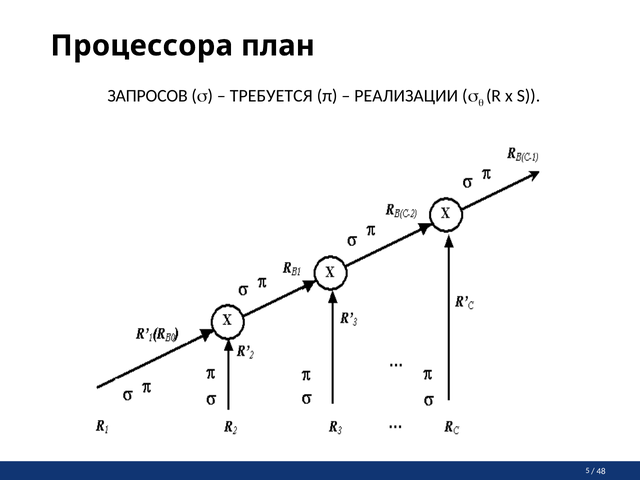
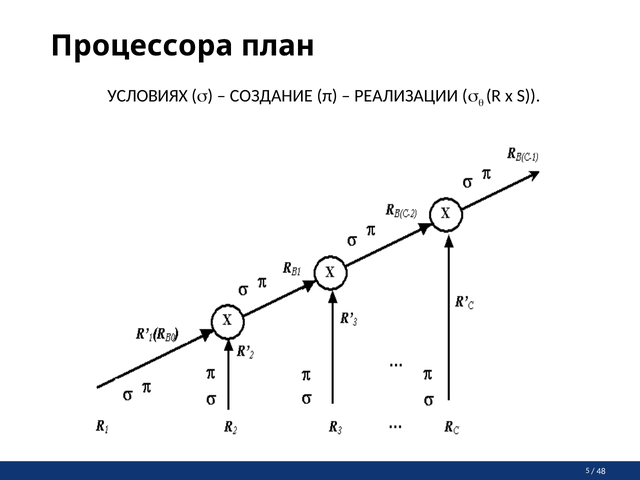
ЗАПРОСОВ: ЗАПРОСОВ -> УСЛОВИЯХ (148, 96)
ТРЕБУЕТСЯ: ТРЕБУЕТСЯ -> СОЗДАНИЕ (271, 96)
